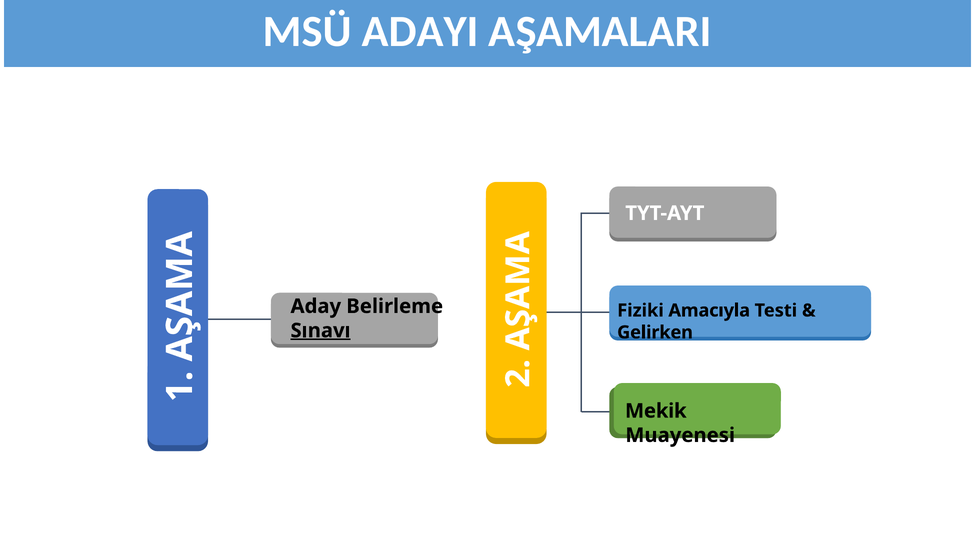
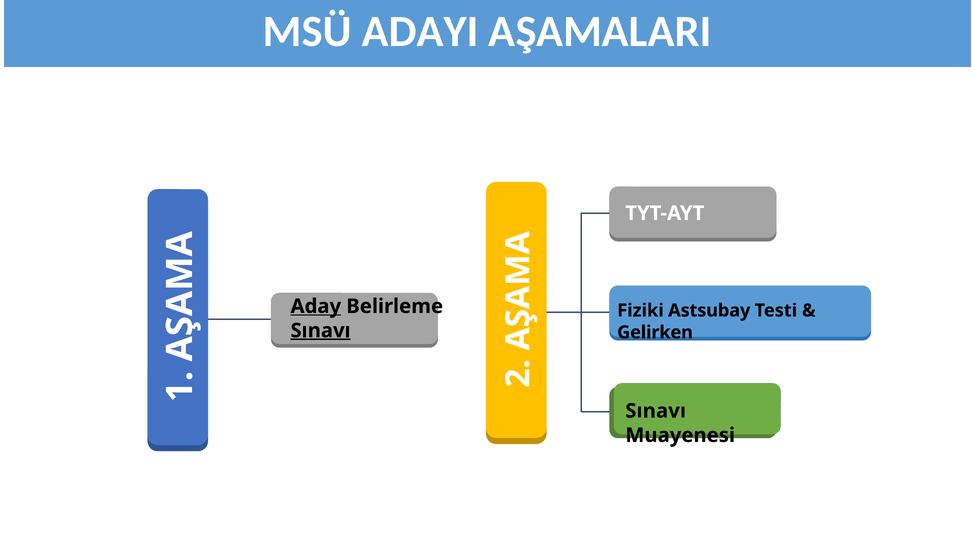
Aday underline: none -> present (316, 306)
Amacıyla: Amacıyla -> Astsubay (709, 310)
Mekik: Mekik -> Sınavı (656, 411)
